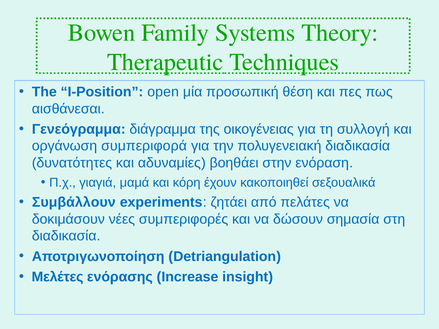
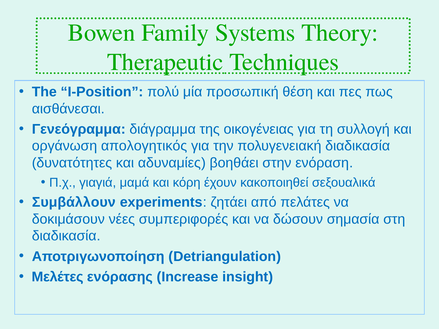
open: open -> πολύ (163, 92)
συμπεριφορά: συμπεριφορά -> απολογητικός (144, 146)
